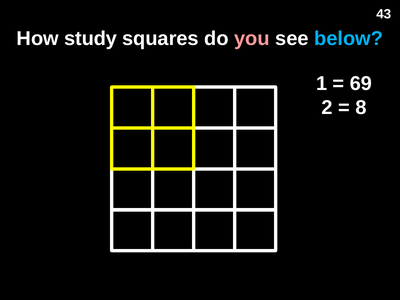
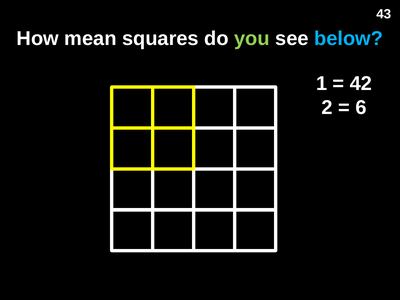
study: study -> mean (90, 38)
you colour: pink -> light green (252, 38)
69: 69 -> 42 (361, 83)
8: 8 -> 6 (361, 107)
